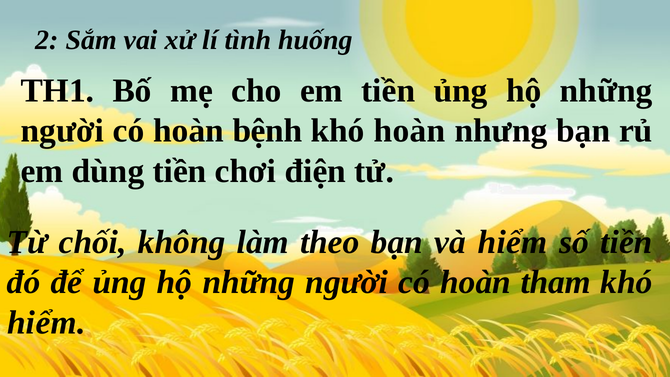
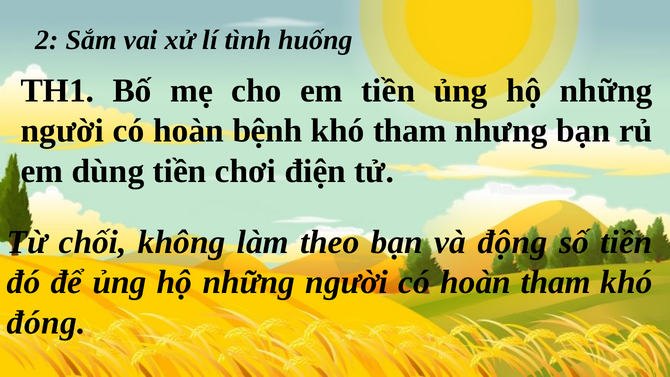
khó hoàn: hoàn -> tham (410, 131)
và hiểm: hiểm -> động (513, 242)
hiểm: hiểm -> đóng (46, 323)
